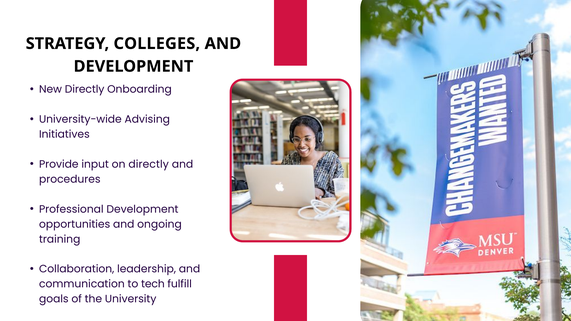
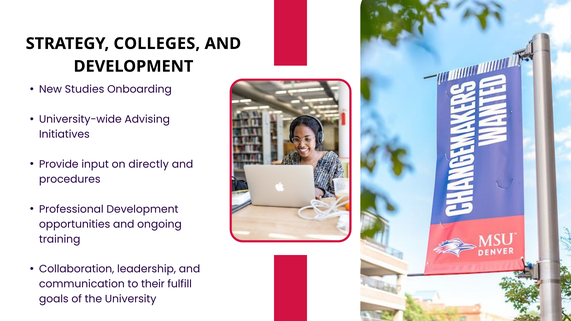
New Directly: Directly -> Studies (85, 89)
tech: tech -> their (153, 284)
